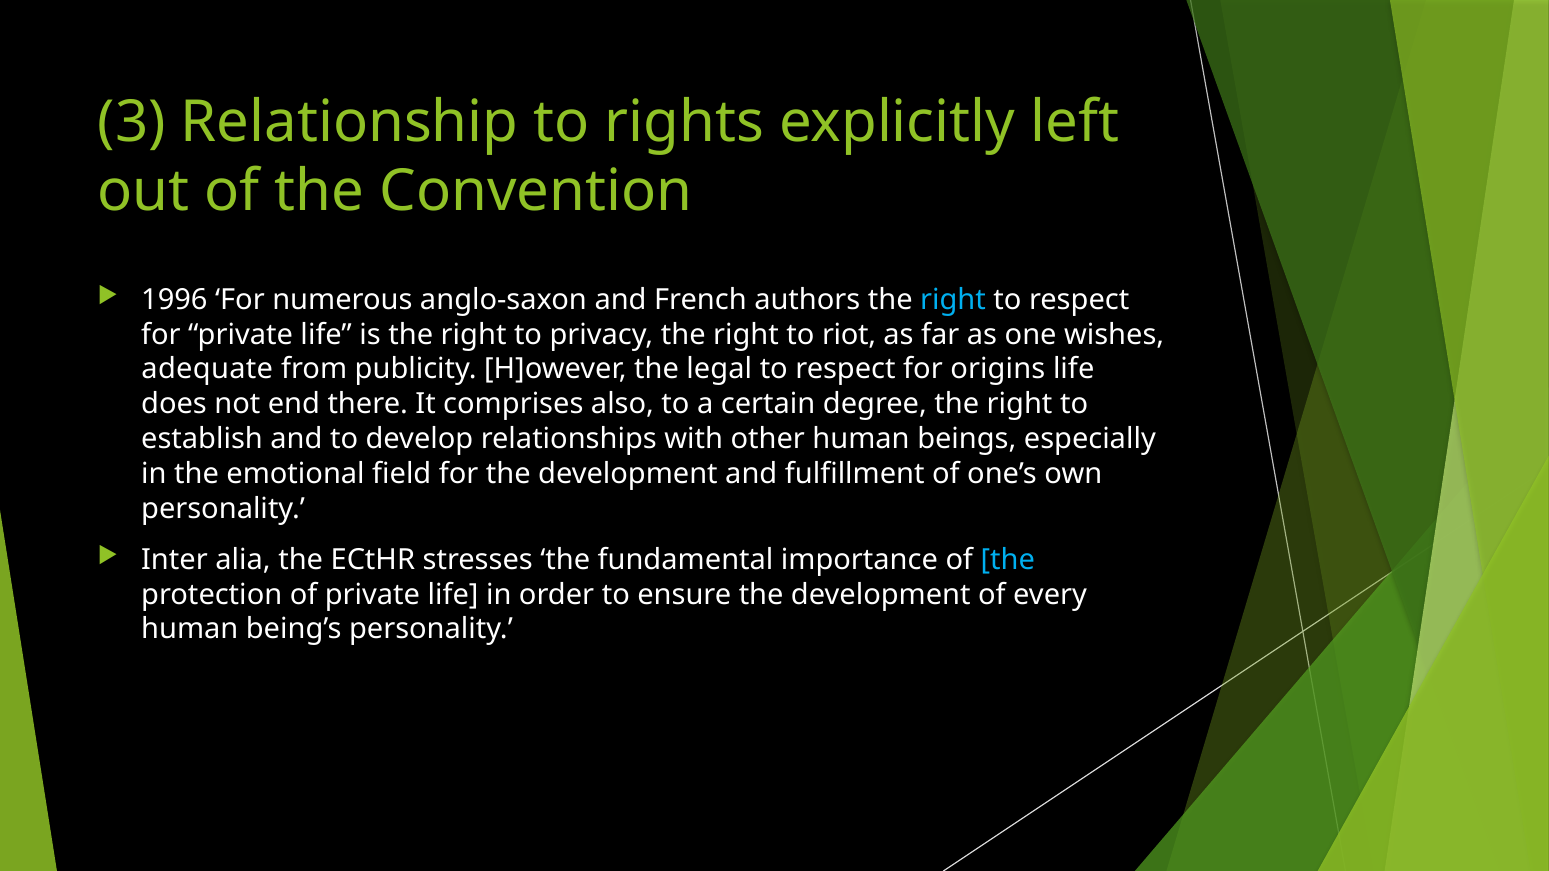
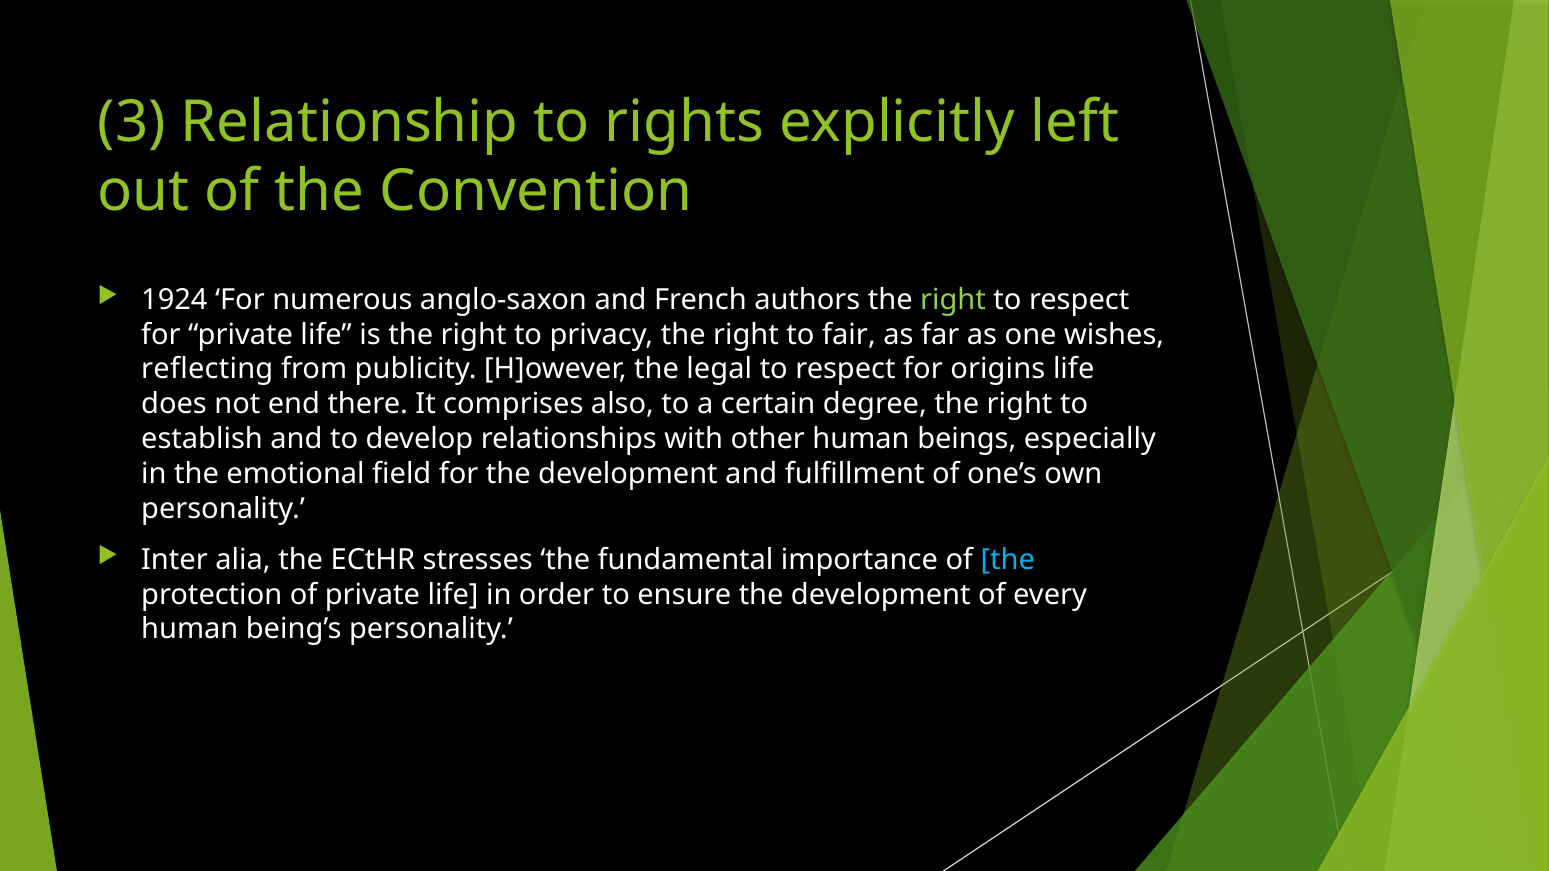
1996: 1996 -> 1924 (174, 300)
right colour: light blue -> light green (953, 300)
riot: riot -> fair (849, 335)
adequate: adequate -> reflecting (207, 369)
